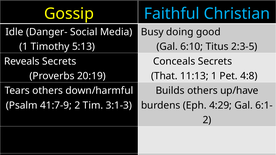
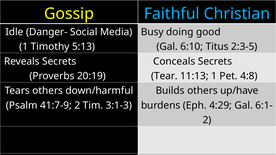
That: That -> Tear (164, 76)
